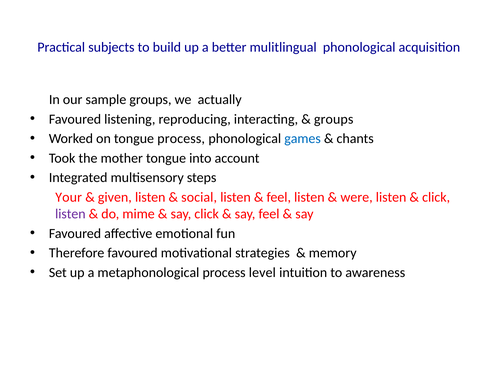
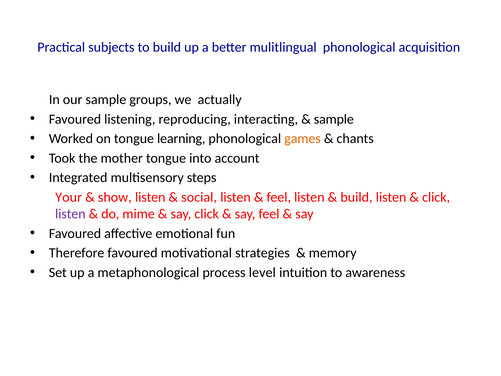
groups: groups -> sample (334, 119)
tongue process: process -> learning (181, 139)
games colour: blue -> orange (303, 139)
given: given -> show (115, 197)
were: were -> build (357, 197)
